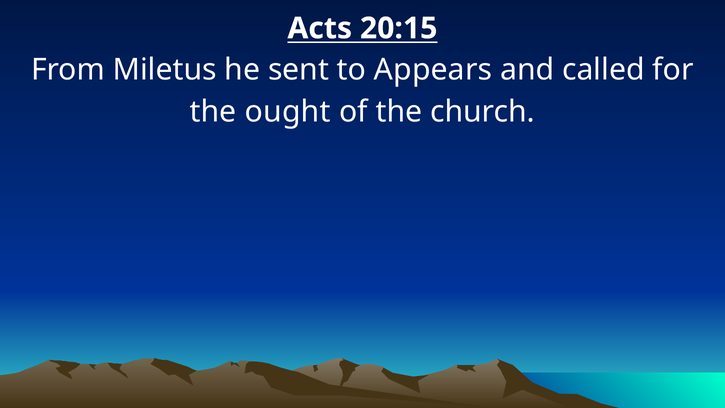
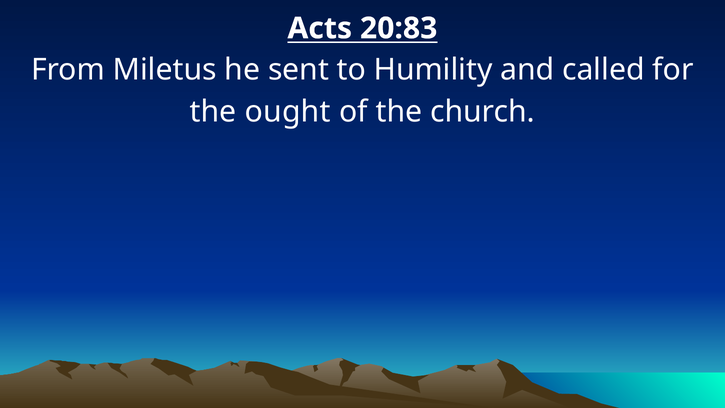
20:15: 20:15 -> 20:83 (399, 28)
Appears: Appears -> Humility (433, 70)
